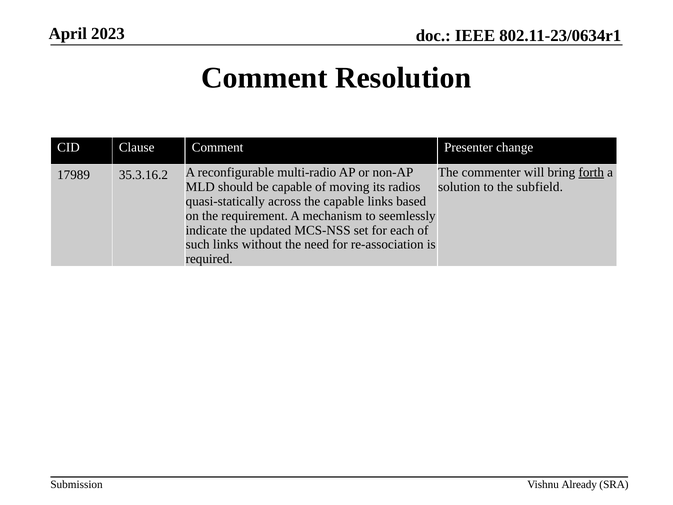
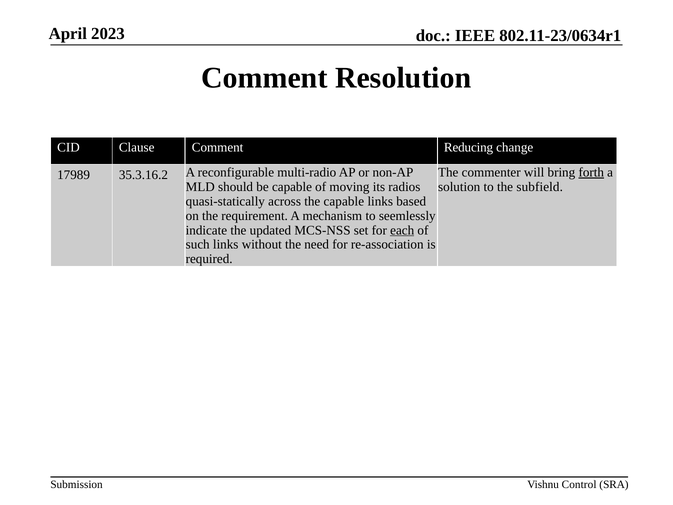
Presenter: Presenter -> Reducing (469, 148)
each underline: none -> present (402, 230)
Already: Already -> Control (579, 484)
